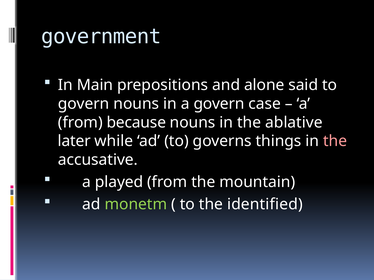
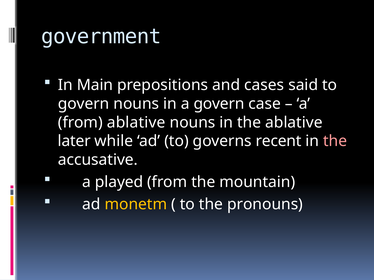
alone: alone -> cases (264, 85)
from because: because -> ablative (136, 123)
things: things -> recent (279, 141)
monetm colour: light green -> yellow (136, 205)
identified: identified -> pronouns (265, 205)
